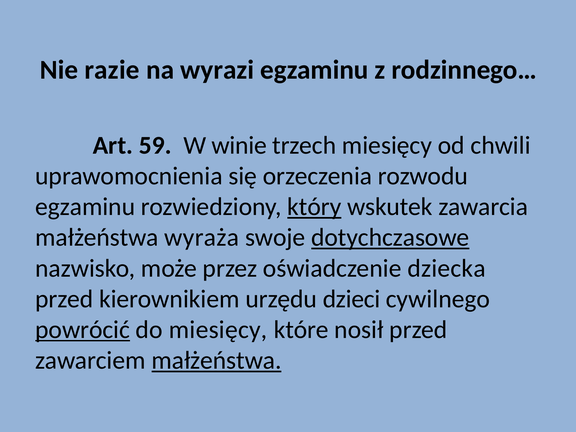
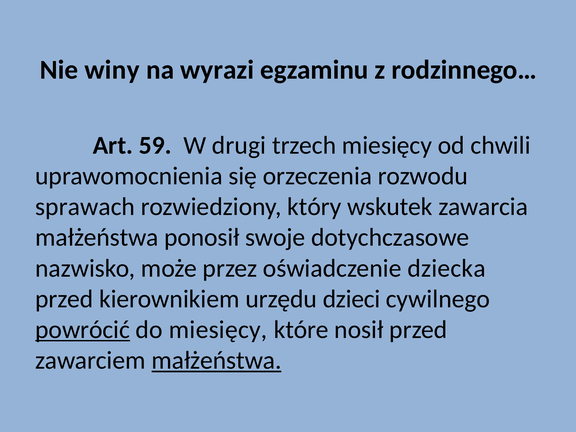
razie: razie -> winy (112, 70)
winie: winie -> drugi (239, 145)
egzaminu: egzaminu -> sprawach (85, 207)
który underline: present -> none (314, 207)
wyraża: wyraża -> ponosił (202, 238)
dotychczasowe underline: present -> none (390, 238)
